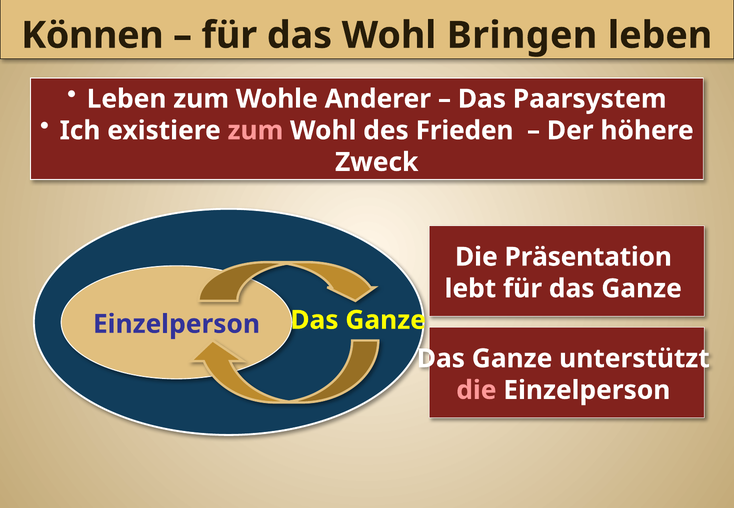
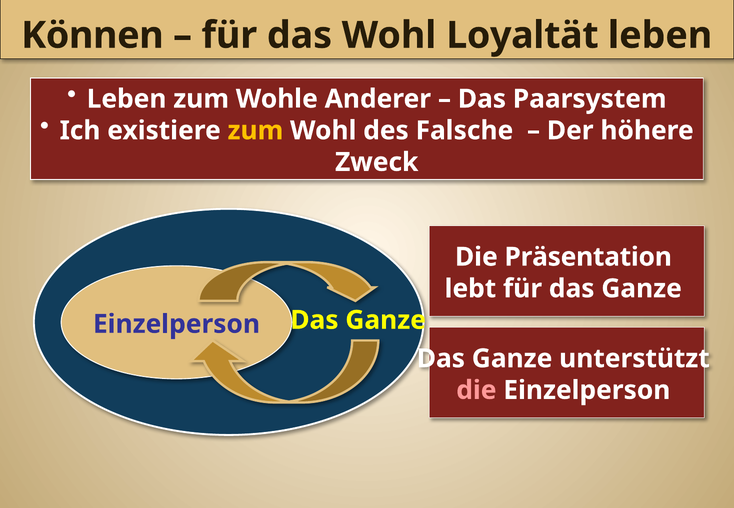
Bringen: Bringen -> Loyaltät (522, 35)
zum colour: pink -> yellow (255, 131)
Frieden: Frieden -> Falsche (464, 131)
